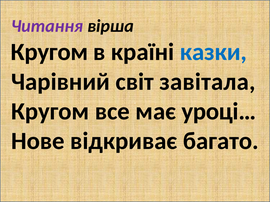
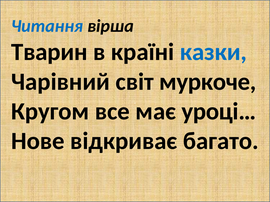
Читання colour: purple -> blue (47, 26)
Кругом: Кругом -> Тварин (49, 52)
завітала: завітала -> муркоче (208, 82)
